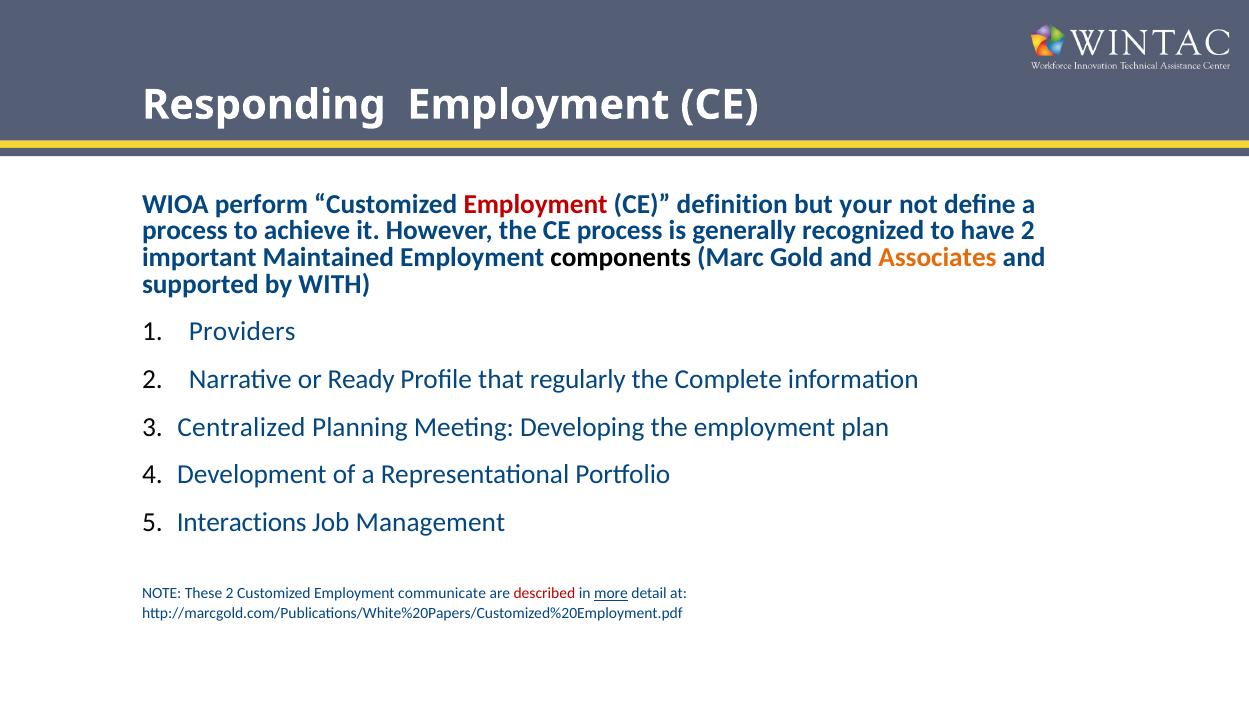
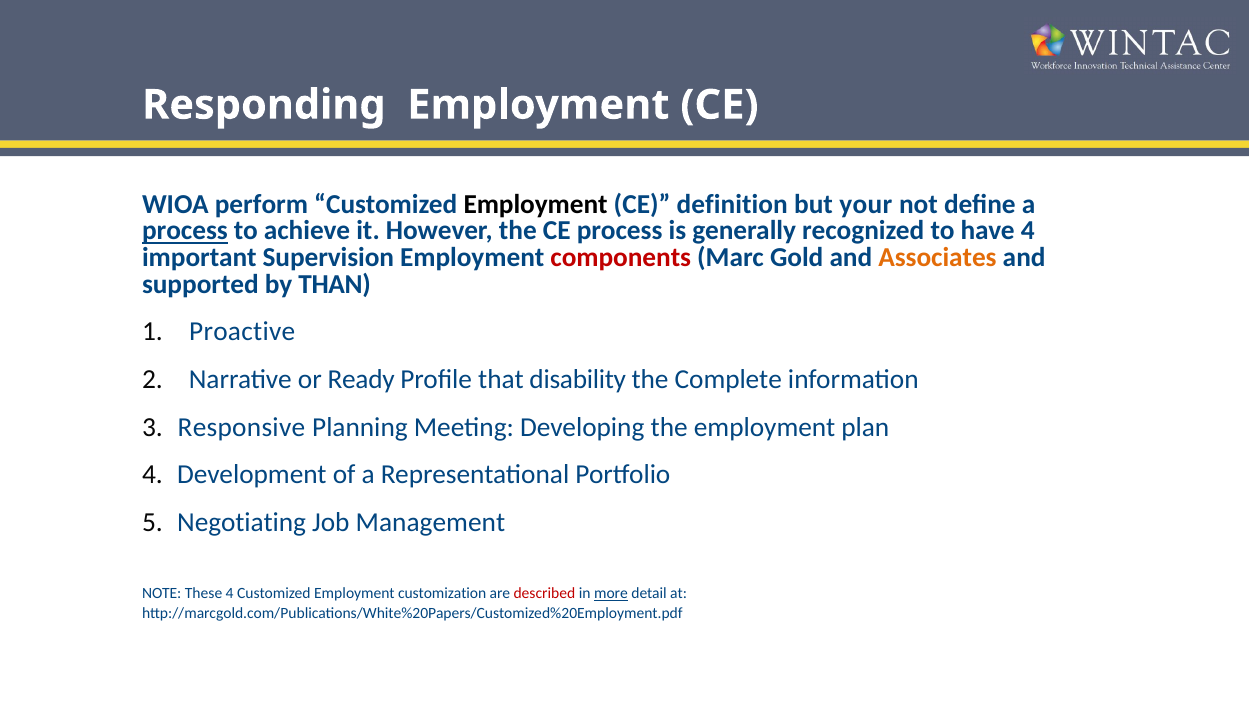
Employment colour: red -> black (536, 204)
process underline: none -> present (185, 231)
have 2: 2 -> 4 (1028, 231)
Maintained: Maintained -> Supervision (328, 257)
components colour: black -> red (621, 257)
WITH: WITH -> THAN (335, 284)
Providers: Providers -> Proactive (242, 332)
regularly: regularly -> disability (578, 379)
Centralized: Centralized -> Responsive (241, 427)
Interactions: Interactions -> Negotiating (242, 522)
These 2: 2 -> 4 (230, 593)
communicate: communicate -> customization (442, 593)
